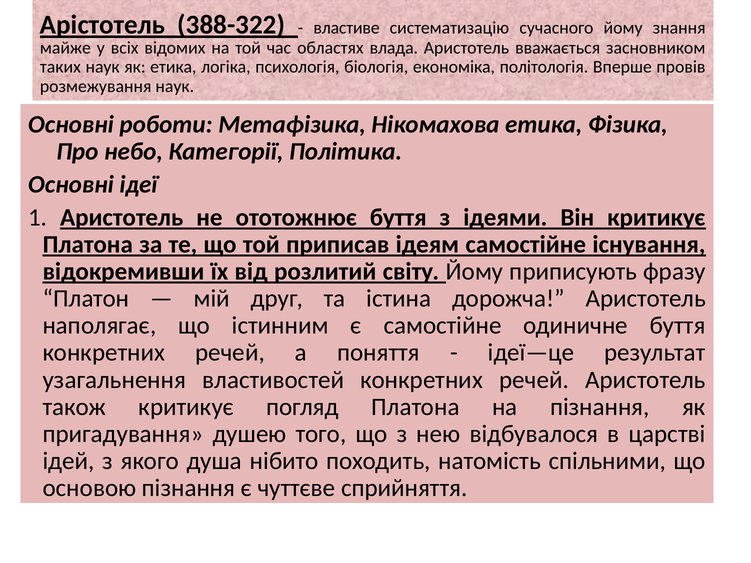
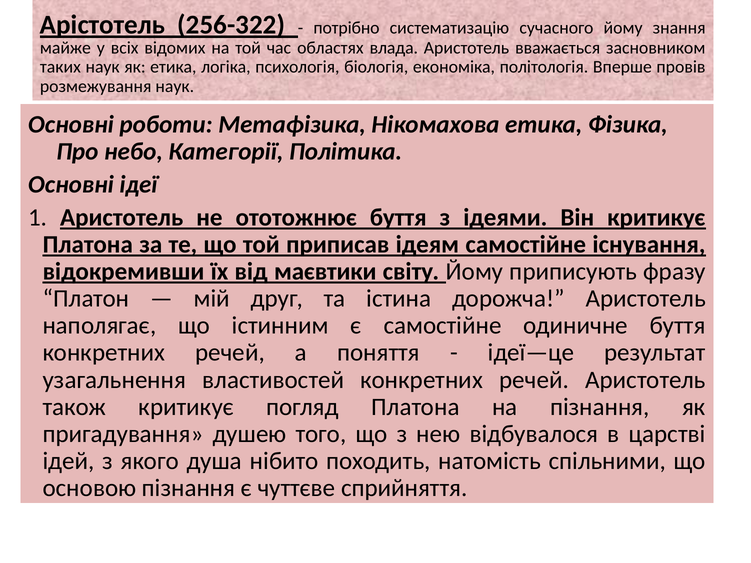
388-322: 388-322 -> 256-322 (231, 25)
властиве: властиве -> потрібно (347, 28)
розлитий: розлитий -> маєвтики (325, 272)
